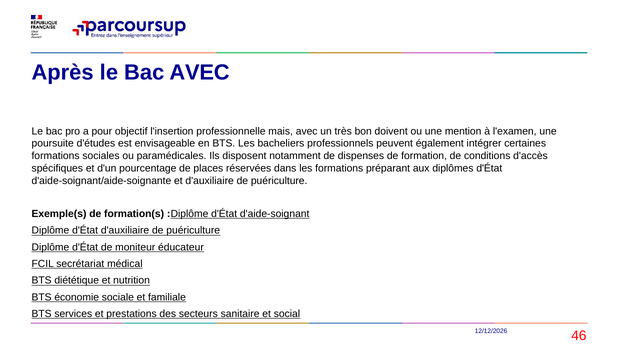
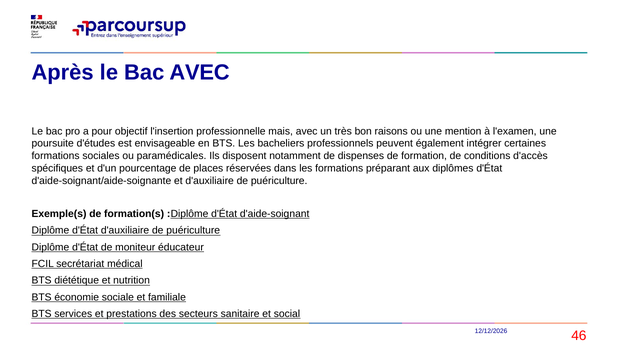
doivent: doivent -> raisons (391, 131)
